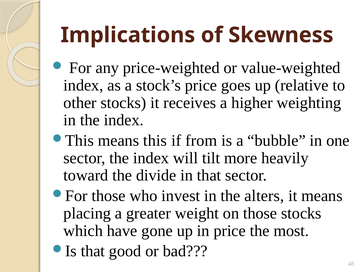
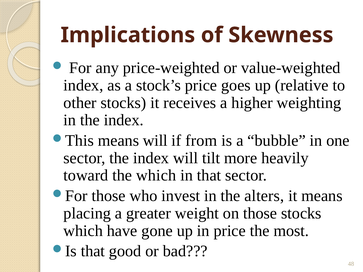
means this: this -> will (155, 141)
the divide: divide -> which (156, 176)
